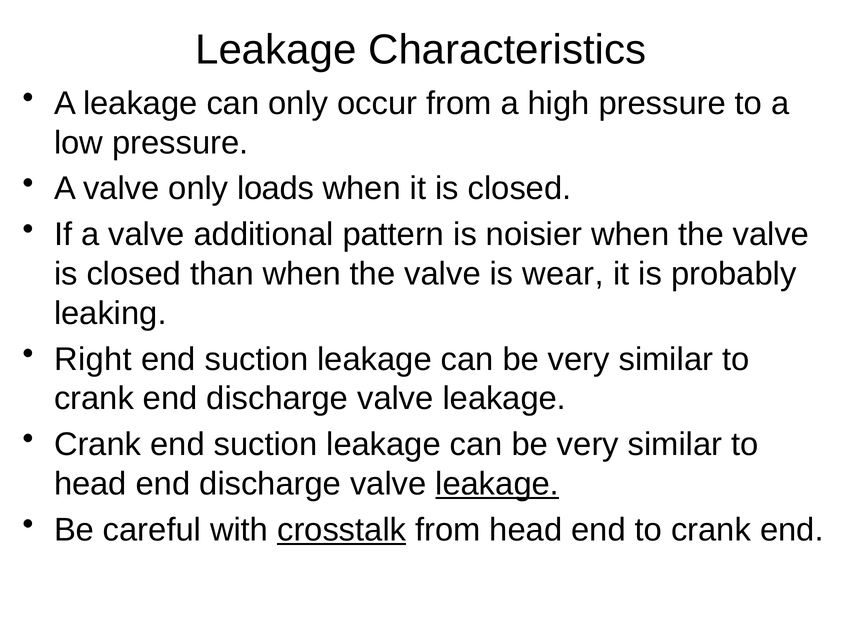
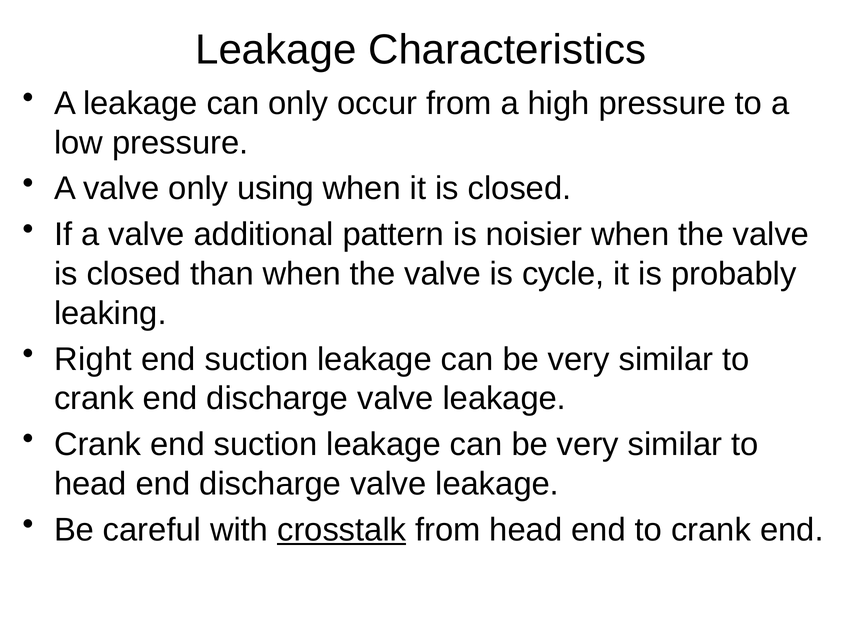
loads: loads -> using (276, 189)
wear: wear -> cycle (563, 274)
leakage underline: present -> none (497, 483)
